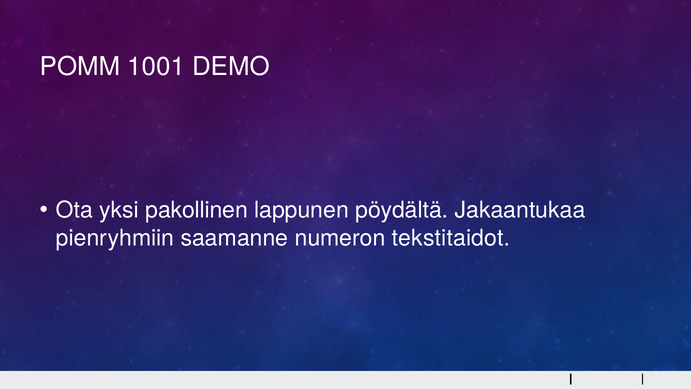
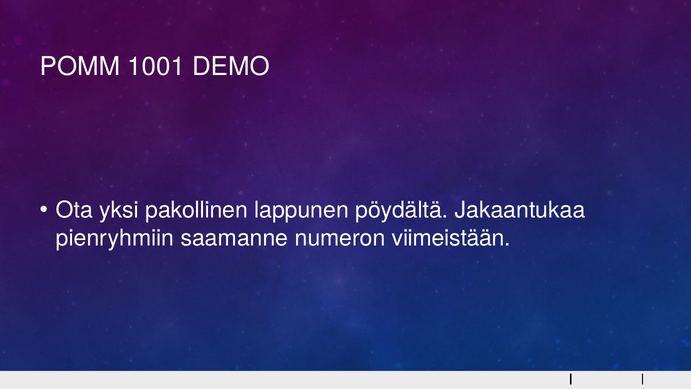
tekstitaidot: tekstitaidot -> viimeistään (451, 238)
